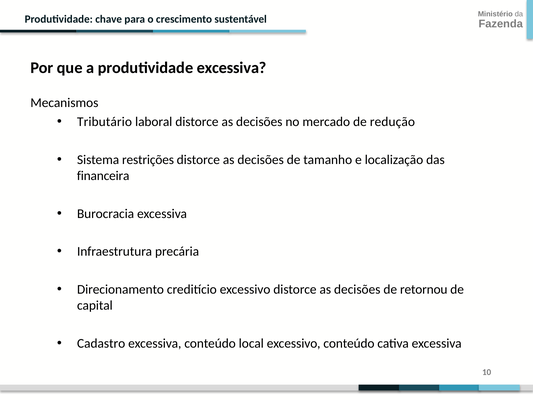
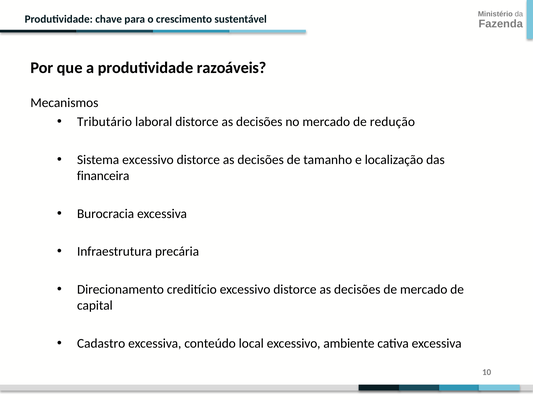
produtividade excessiva: excessiva -> razoáveis (232, 68)
Sistema restrições: restrições -> excessivo (148, 160)
de retornou: retornou -> mercado (424, 289)
excessivo conteúdo: conteúdo -> ambiente (349, 343)
